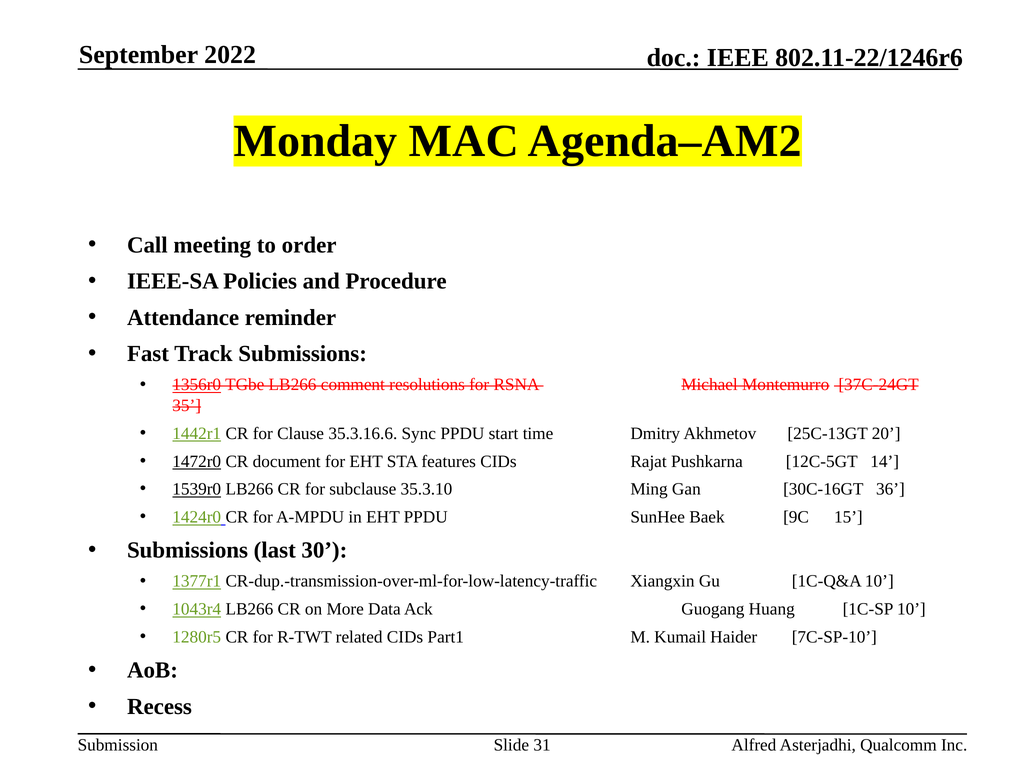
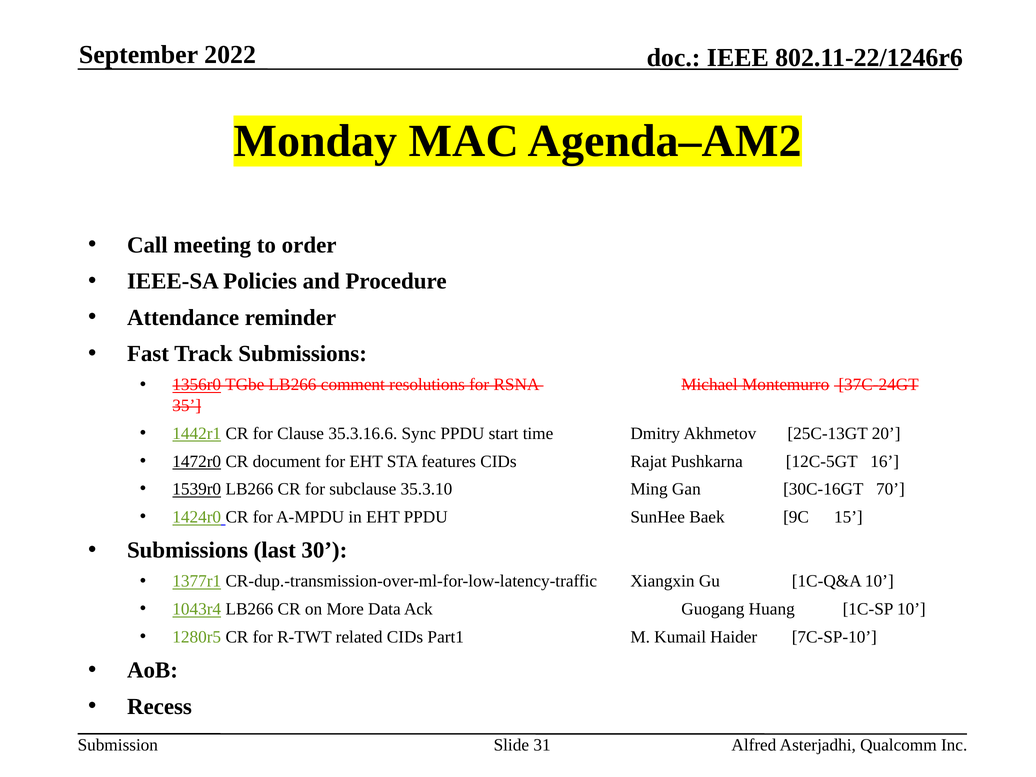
14: 14 -> 16 (885, 461)
36: 36 -> 70 (890, 489)
